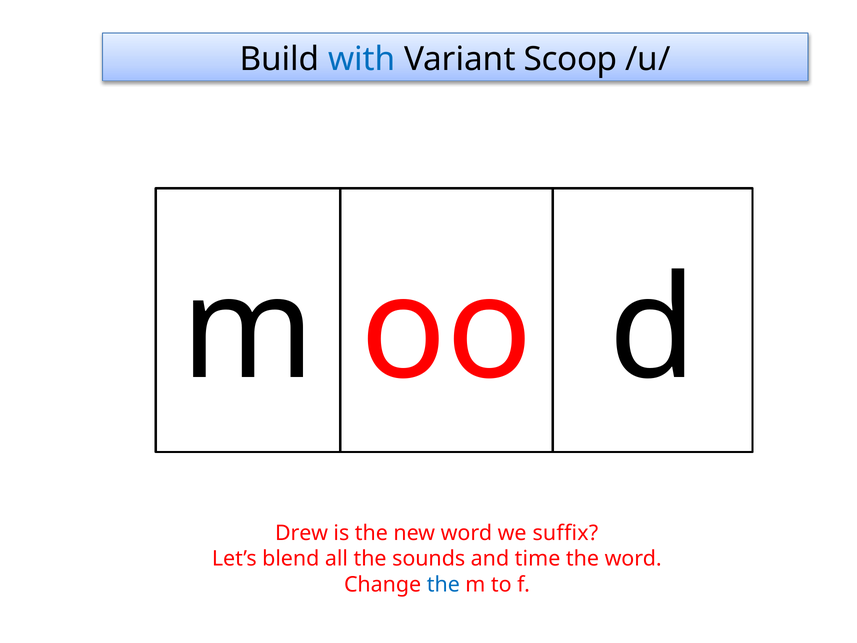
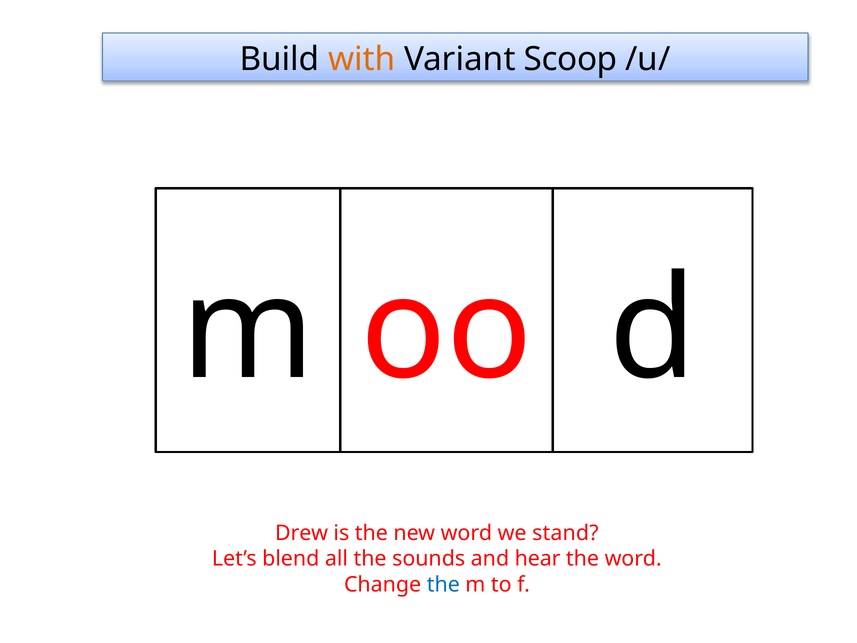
with colour: blue -> orange (362, 59)
suffix: suffix -> stand (565, 533)
time: time -> hear (538, 559)
